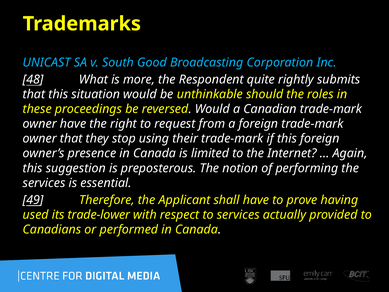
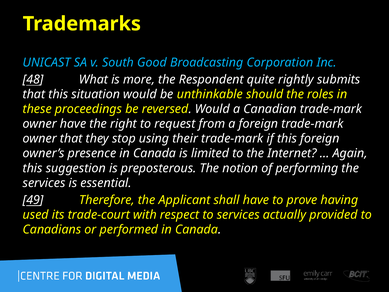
trade-lower: trade-lower -> trade-court (99, 215)
